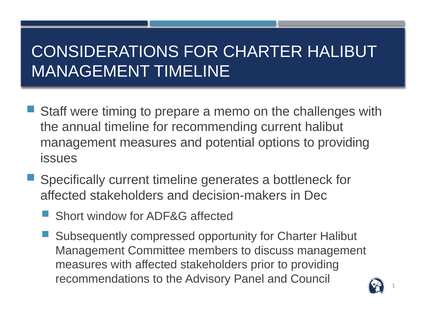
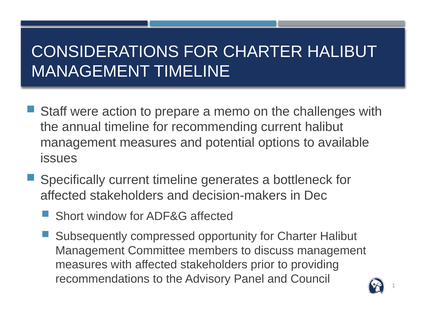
timing: timing -> action (119, 112)
options to providing: providing -> available (344, 143)
